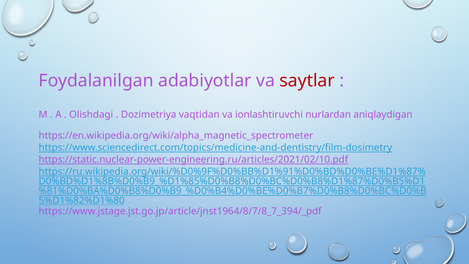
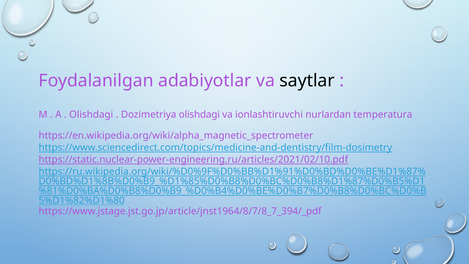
saytlar colour: red -> black (307, 81)
Dozimetriya vaqtidan: vaqtidan -> olishdagi (199, 115)
aniqlaydigan: aniqlaydigan -> temperatura (383, 115)
